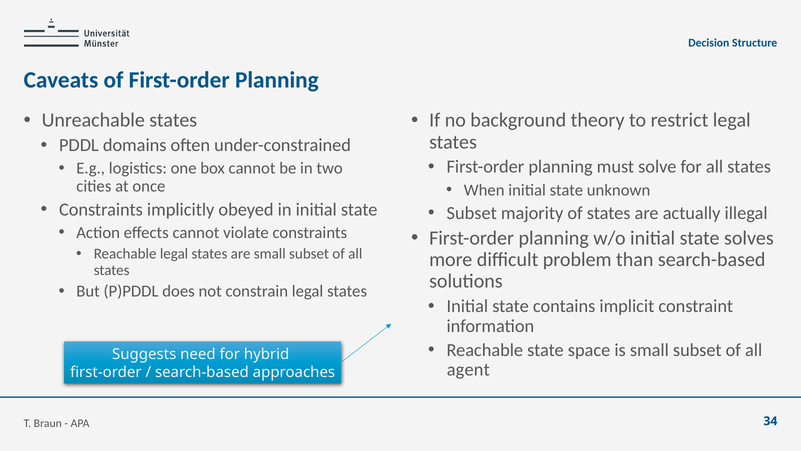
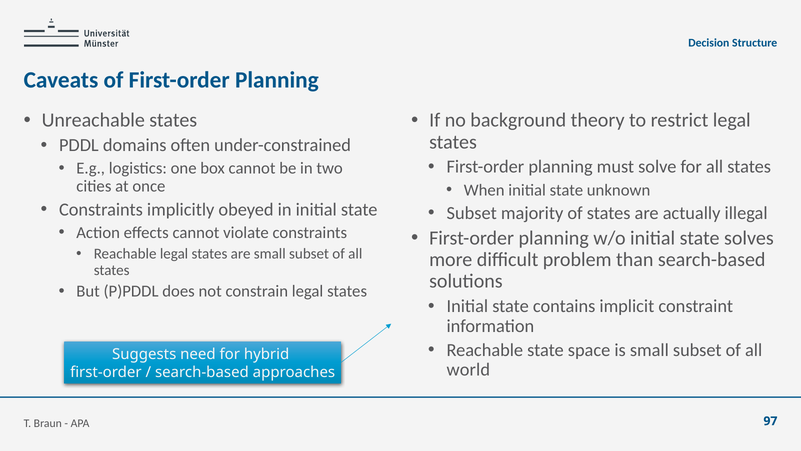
agent: agent -> world (468, 369)
34: 34 -> 97 (770, 421)
